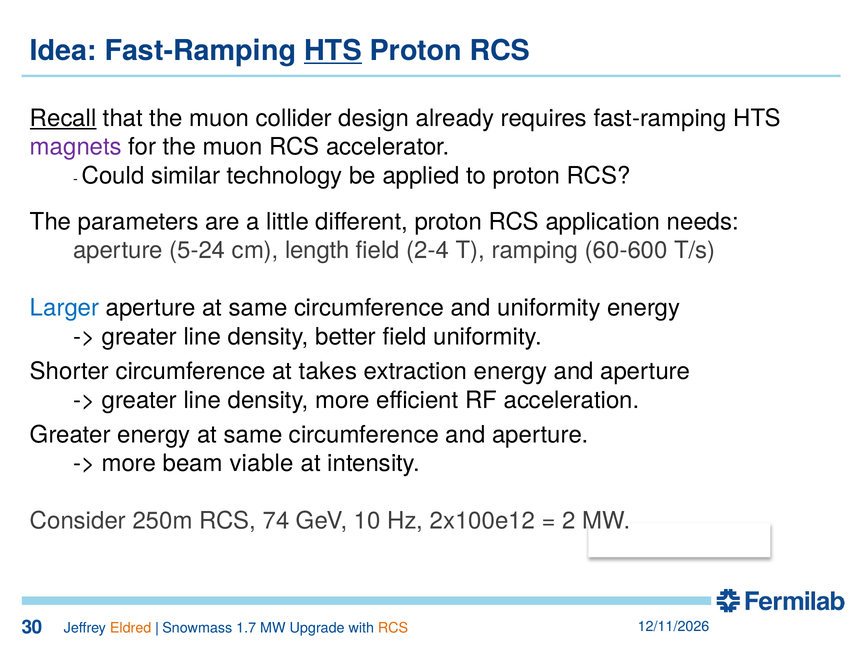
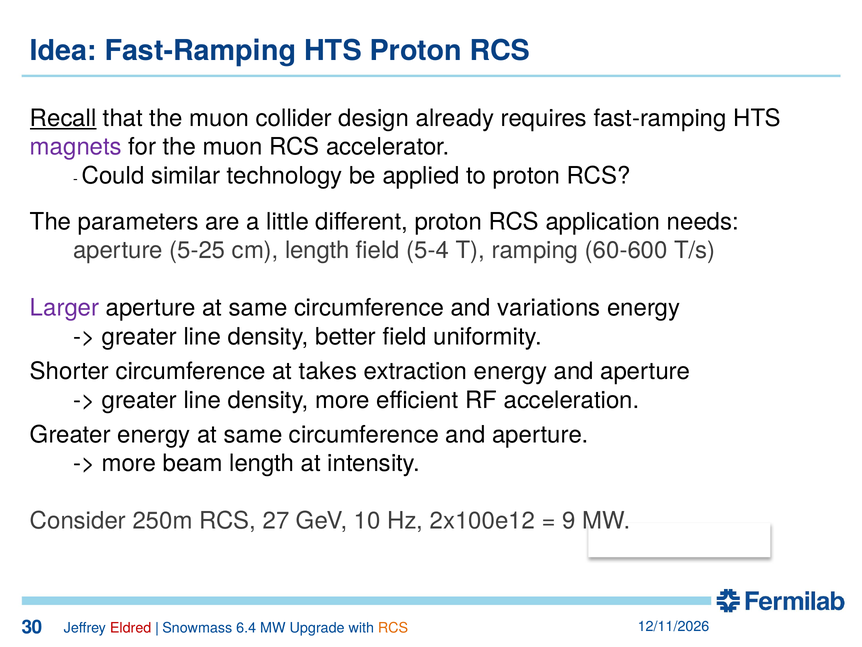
HTS underline: present -> none (333, 51)
5-24: 5-24 -> 5-25 (197, 250)
2-4: 2-4 -> 5-4 (428, 250)
Larger colour: blue -> purple (65, 308)
and uniformity: uniformity -> variations (549, 308)
beam viable: viable -> length (262, 463)
74: 74 -> 27 (276, 521)
2: 2 -> 9 (569, 521)
Eldred colour: orange -> red (131, 628)
1.7: 1.7 -> 6.4 (246, 628)
